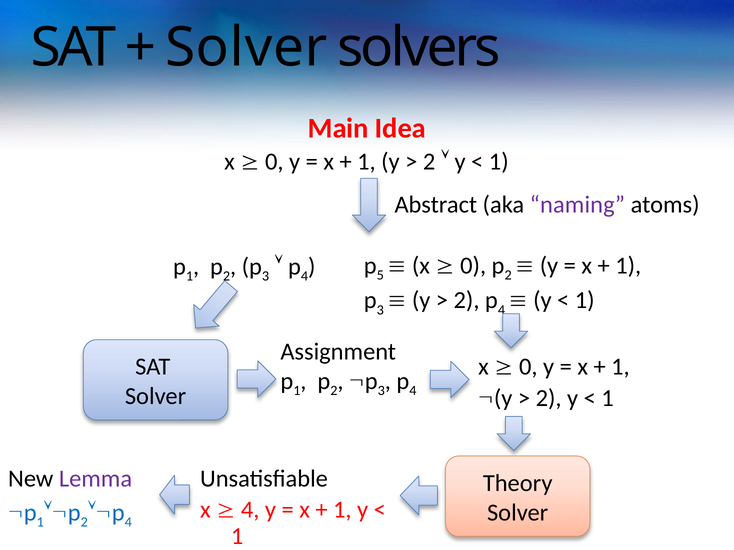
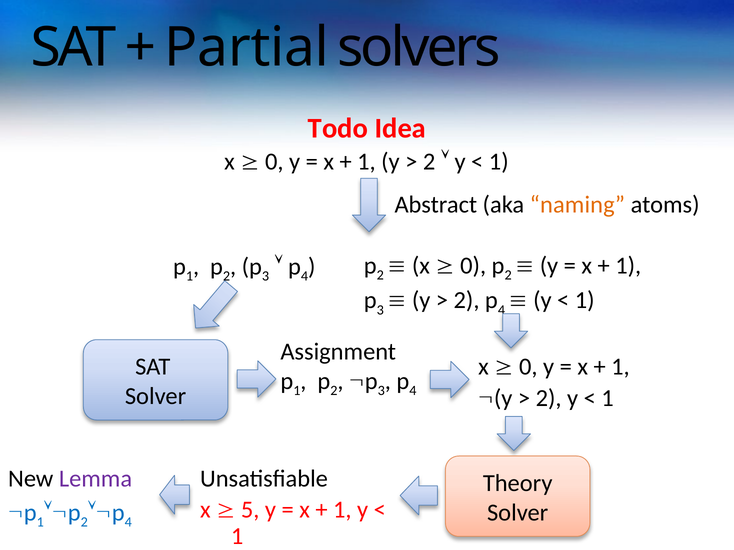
Solver: Solver -> Partial (247, 48)
Main: Main -> Todo (338, 129)
naming colour: purple -> orange (577, 205)
5: 5 -> 2 (380, 275)
4: 4 -> 5 (250, 510)
